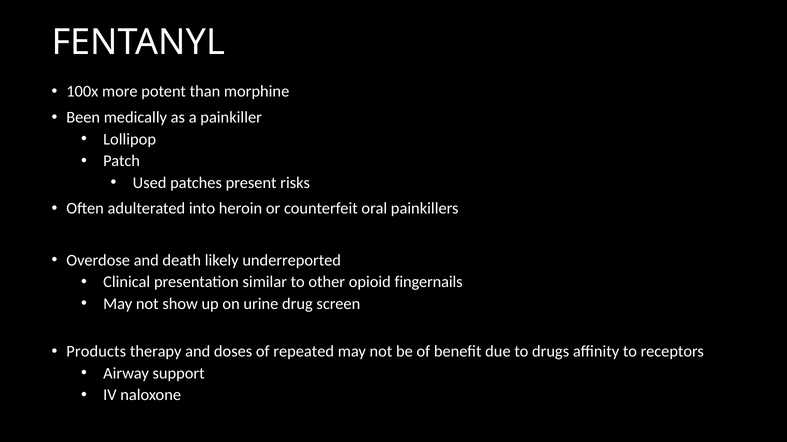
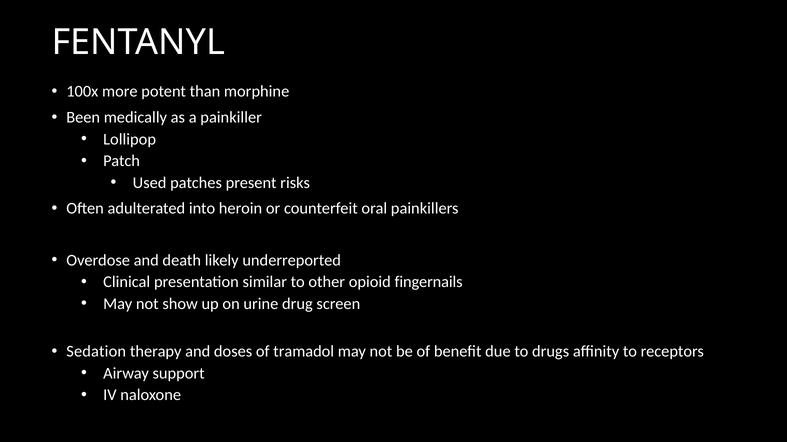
Products: Products -> Sedation (96, 352)
repeated: repeated -> tramadol (304, 352)
